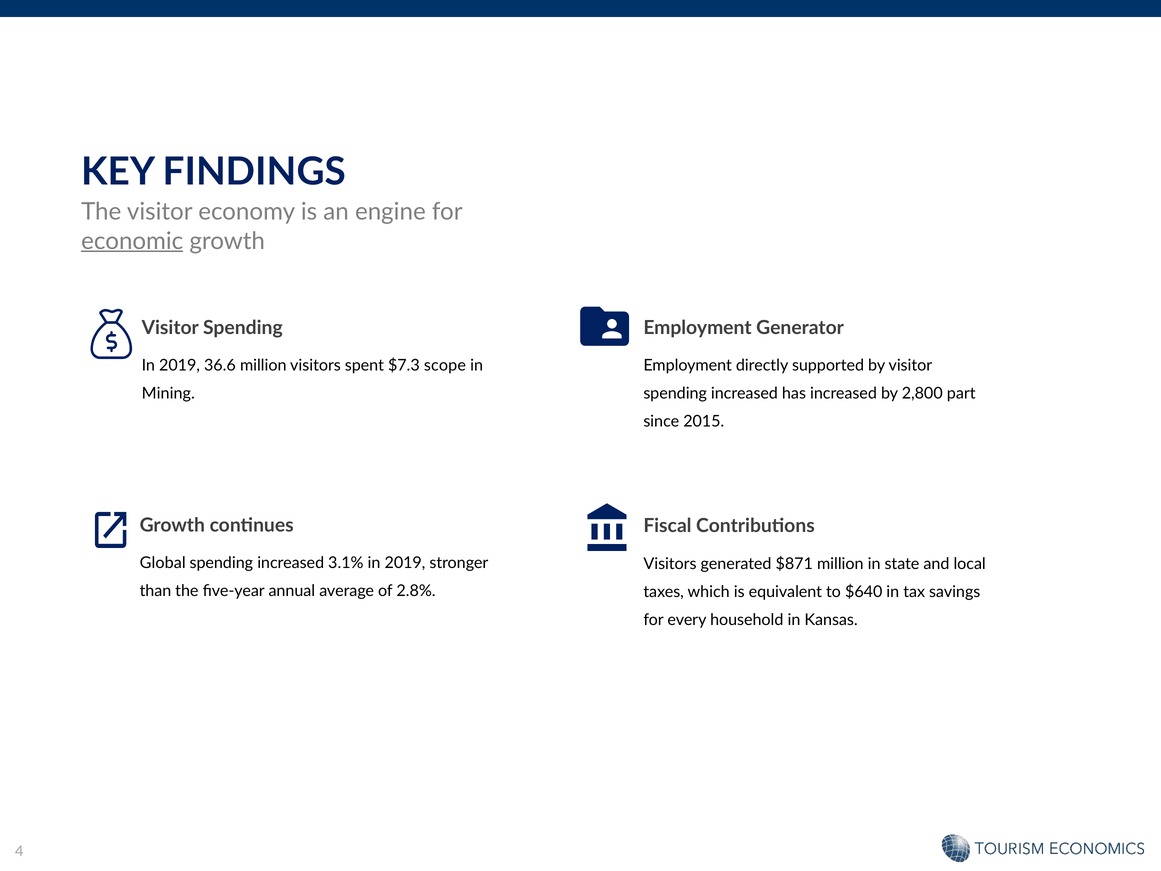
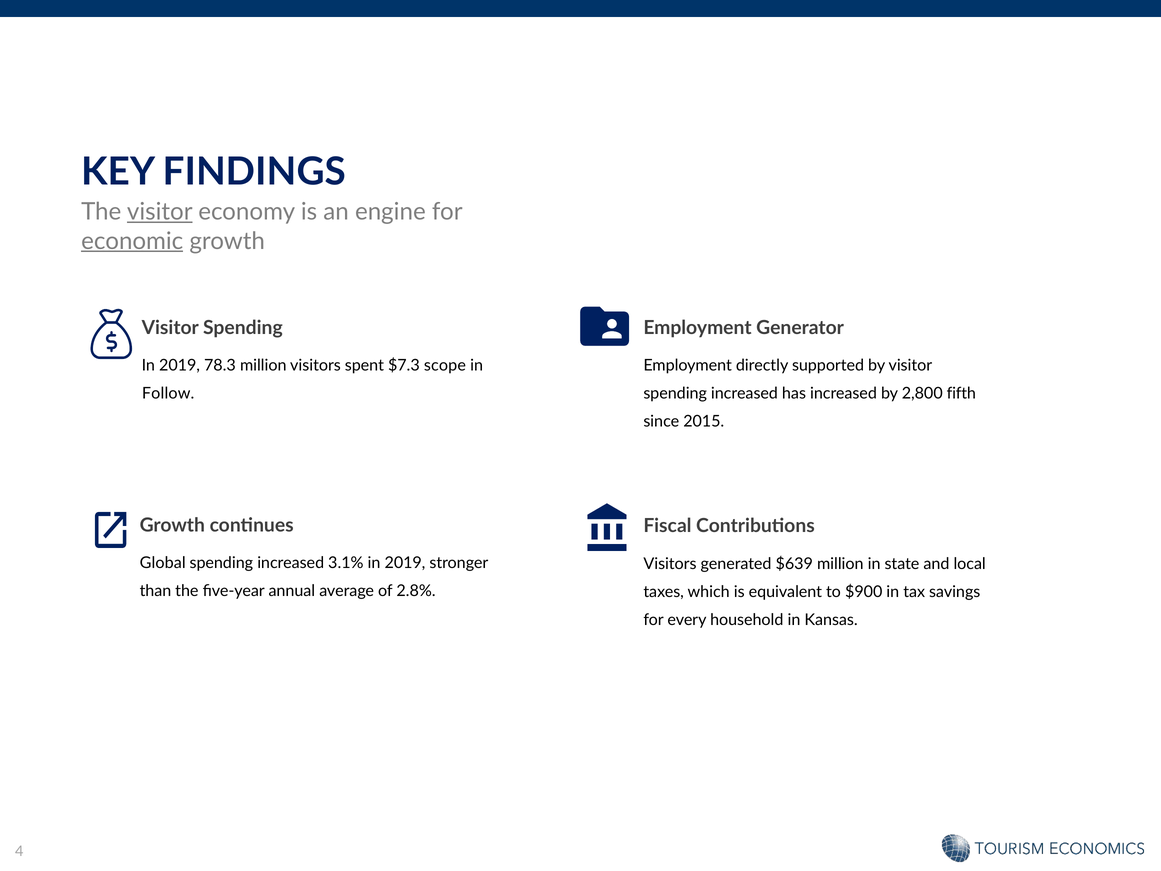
visitor underline: none -> present (160, 212)
36.6: 36.6 -> 78.3 (220, 365)
Mining: Mining -> Follow (168, 393)
part: part -> fifth (961, 393)
$871: $871 -> $639 (794, 564)
$640: $640 -> $900 (864, 592)
